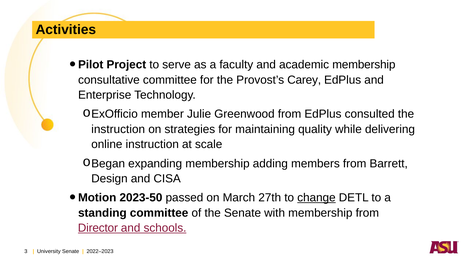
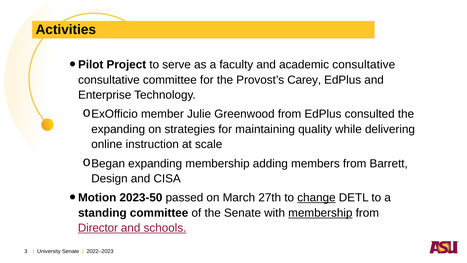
academic membership: membership -> consultative (364, 65)
instruction: instruction -> expanding (118, 129)
membership underline: none -> present (320, 213)
